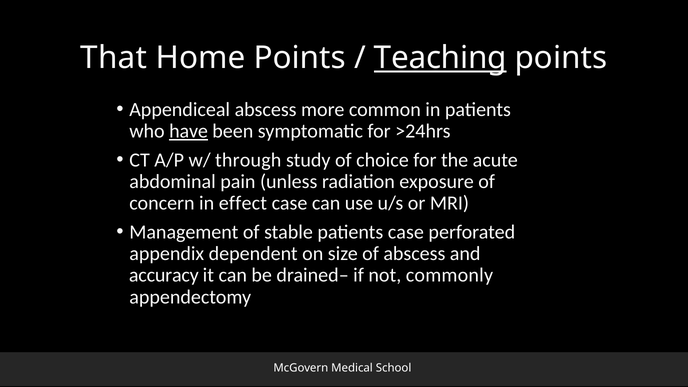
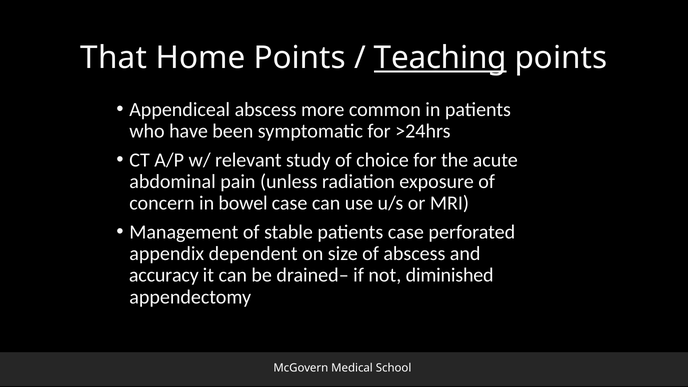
have underline: present -> none (189, 131)
through: through -> relevant (248, 160)
effect: effect -> bowel (243, 203)
commonly: commonly -> diminished (450, 275)
